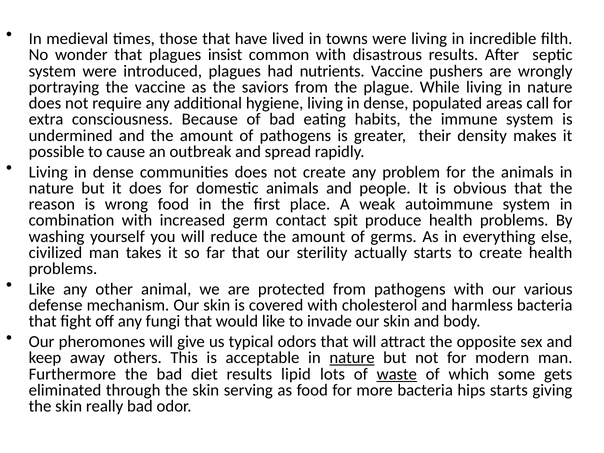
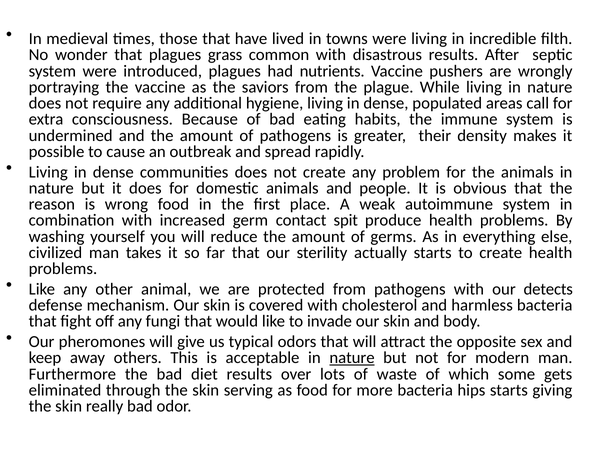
insist: insist -> grass (225, 55)
various: various -> detects (548, 289)
lipid: lipid -> over (296, 374)
waste underline: present -> none (397, 374)
